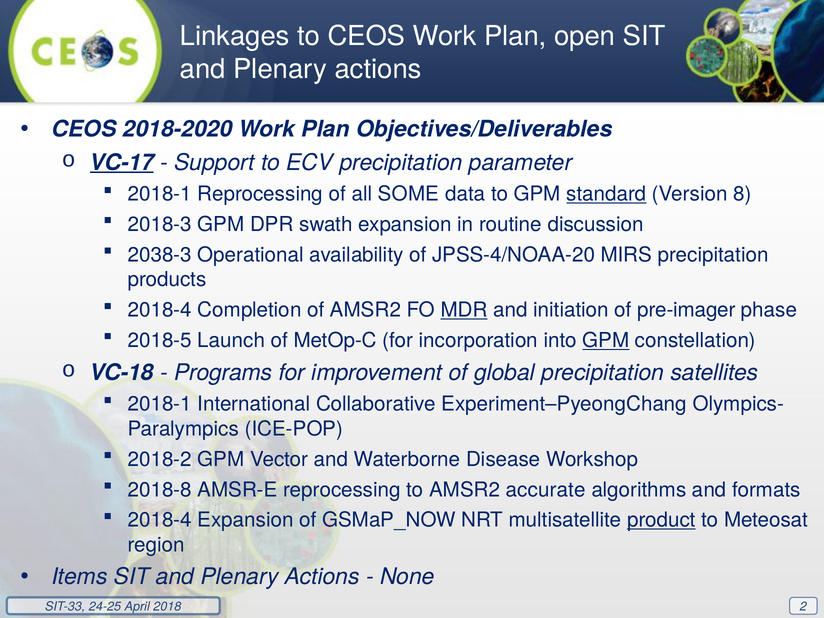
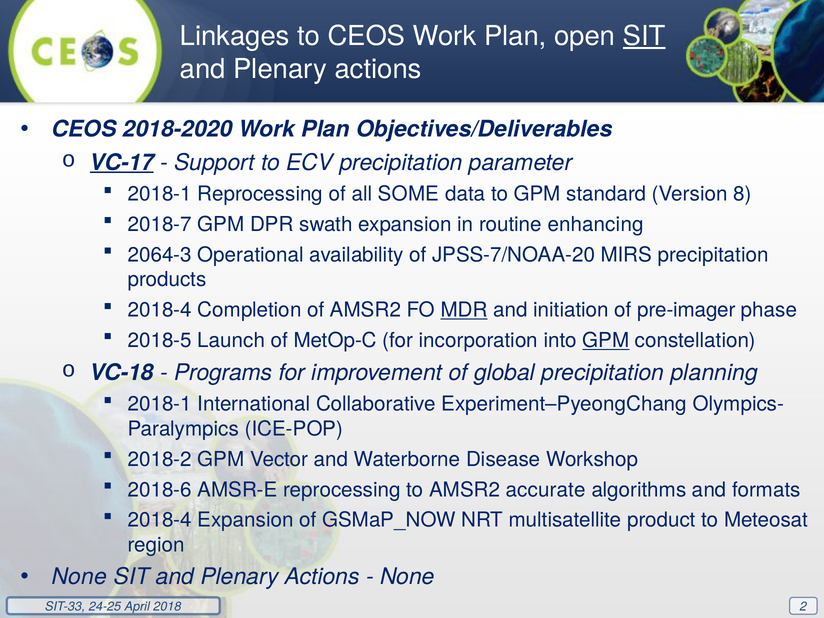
SIT underline: none -> present (644, 36)
standard underline: present -> none (606, 194)
2018-3: 2018-3 -> 2018-7 (160, 225)
discussion: discussion -> enhancing (596, 225)
2038-3: 2038-3 -> 2064-3 (160, 255)
JPSS-4/NOAA-20: JPSS-4/NOAA-20 -> JPSS-7/NOAA-20 (514, 255)
satellites: satellites -> planning (714, 373)
2018-8: 2018-8 -> 2018-6 (160, 490)
product underline: present -> none (661, 520)
Items: Items -> None (79, 577)
